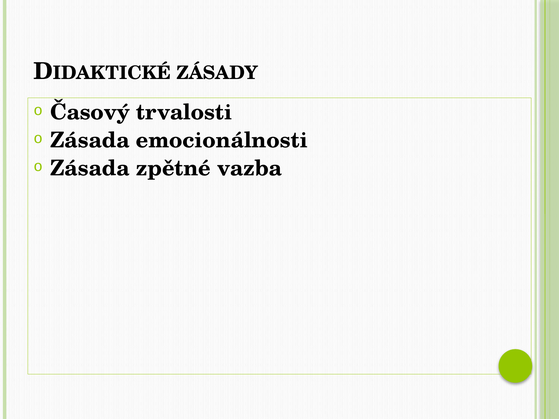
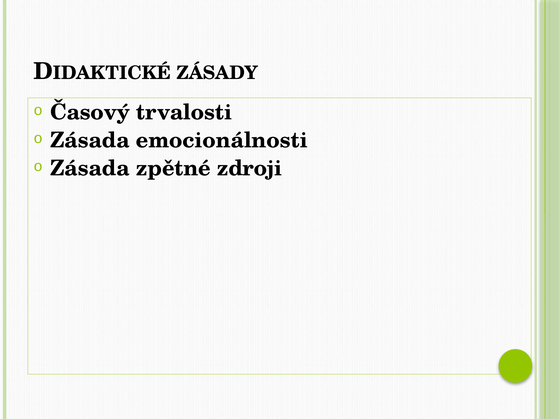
vazba: vazba -> zdroji (250, 169)
